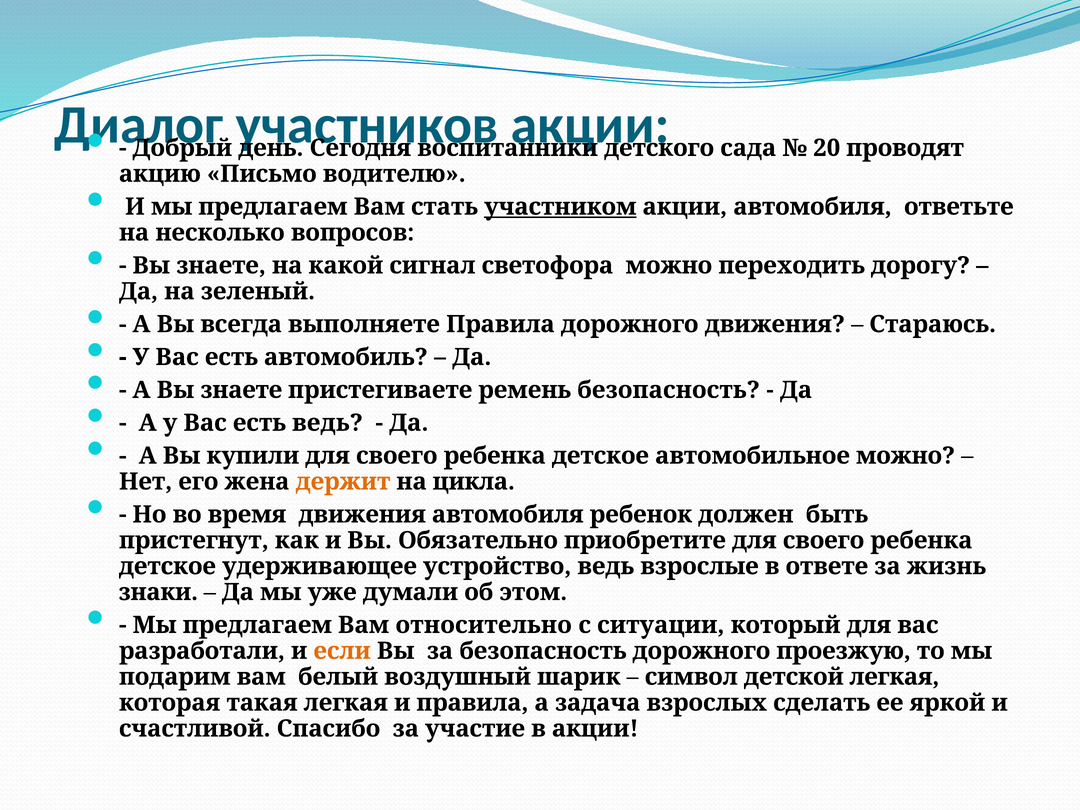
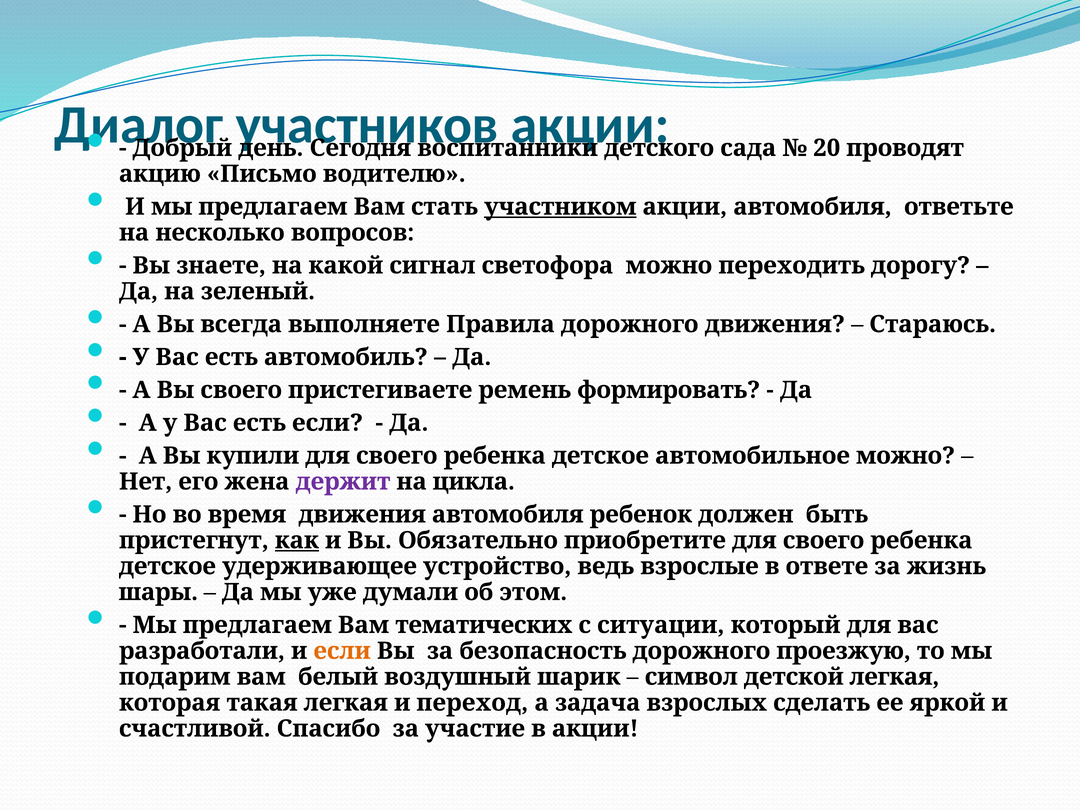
А Вы знаете: знаете -> своего (241, 390)
ремень безопасность: безопасность -> формировать (669, 390)
есть ведь: ведь -> если (328, 423)
держит colour: orange -> purple (343, 482)
как underline: none -> present (297, 540)
знаки: знаки -> шары (158, 592)
относительно: относительно -> тематических (484, 625)
и правила: правила -> переход (472, 703)
